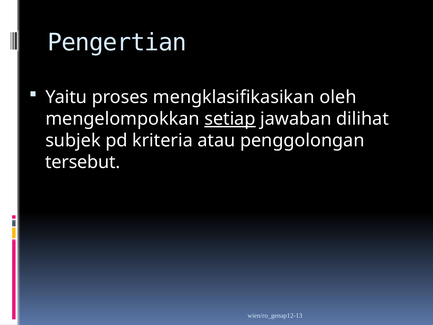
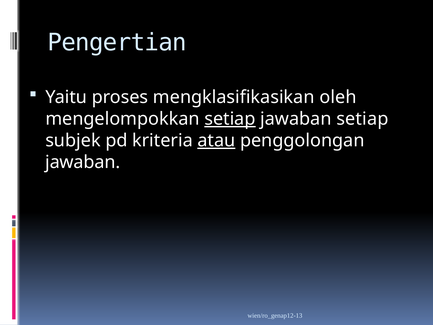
jawaban dilihat: dilihat -> setiap (362, 119)
atau underline: none -> present (216, 141)
tersebut: tersebut -> jawaban (83, 162)
